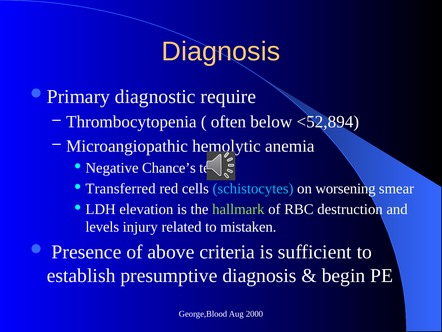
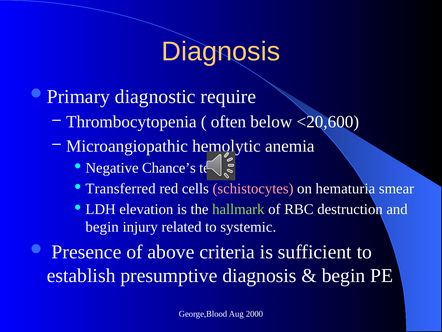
<52,894: <52,894 -> <20,600 (328, 122)
schistocytes colour: light blue -> pink (253, 188)
worsening: worsening -> hematuria (345, 188)
levels: levels -> begin (102, 227)
mistaken: mistaken -> systemic (248, 227)
